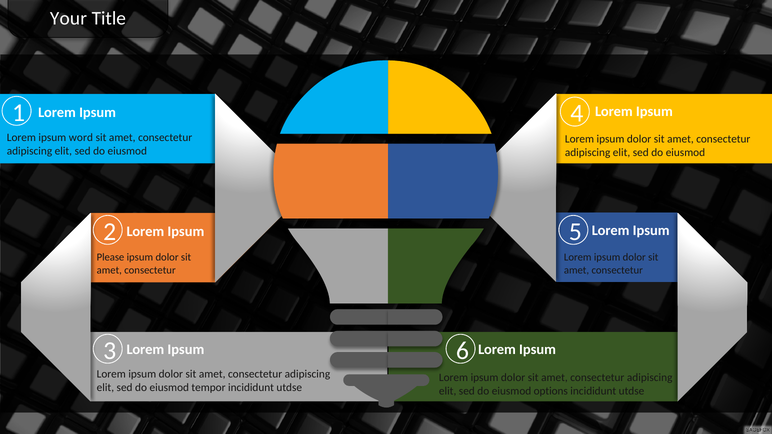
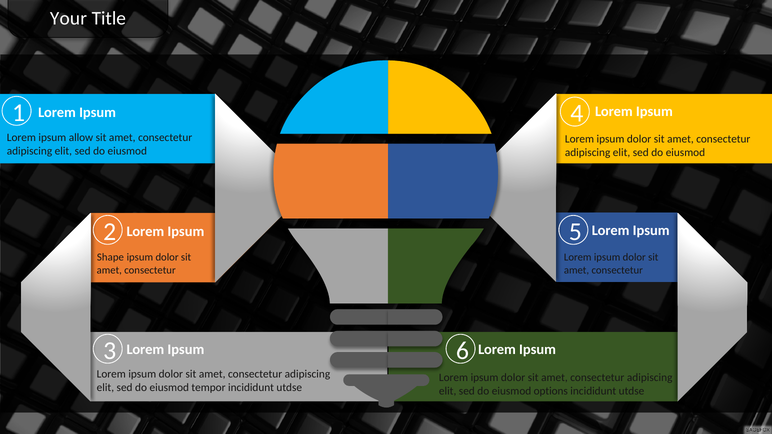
word: word -> allow (81, 138)
Please: Please -> Shape (110, 257)
